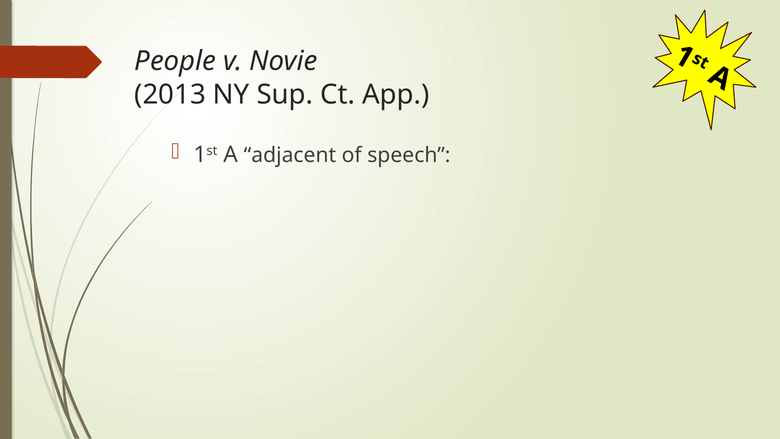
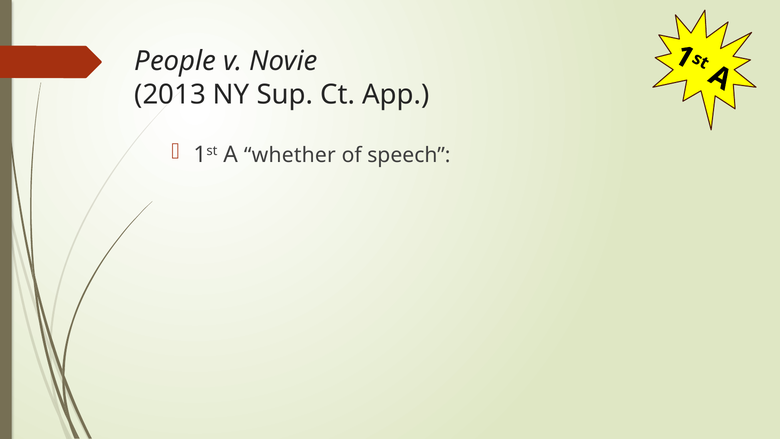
adjacent: adjacent -> whether (290, 155)
